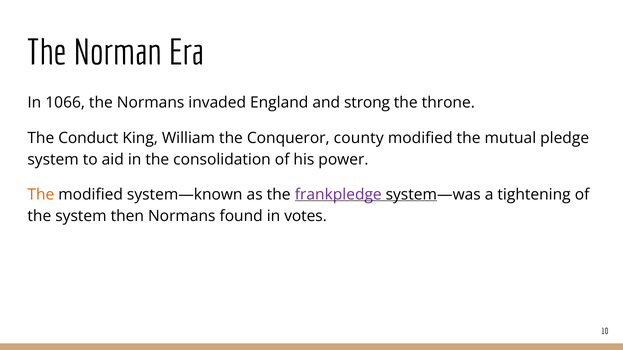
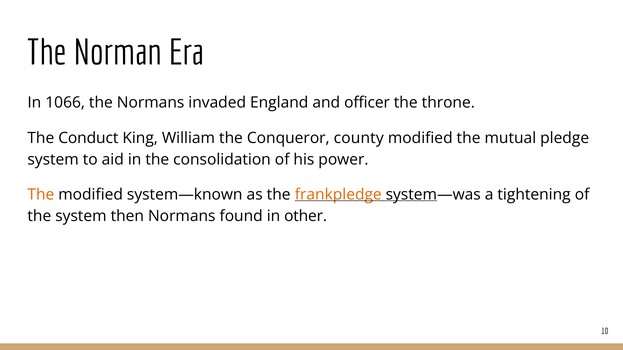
strong: strong -> officer (367, 103)
frankpledge colour: purple -> orange (338, 195)
votes: votes -> other (306, 217)
